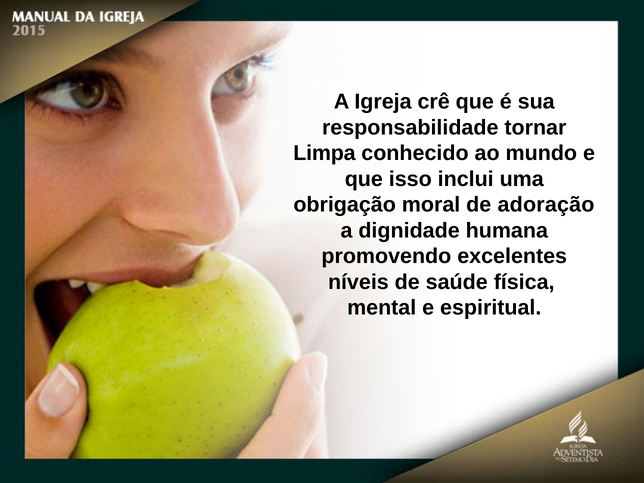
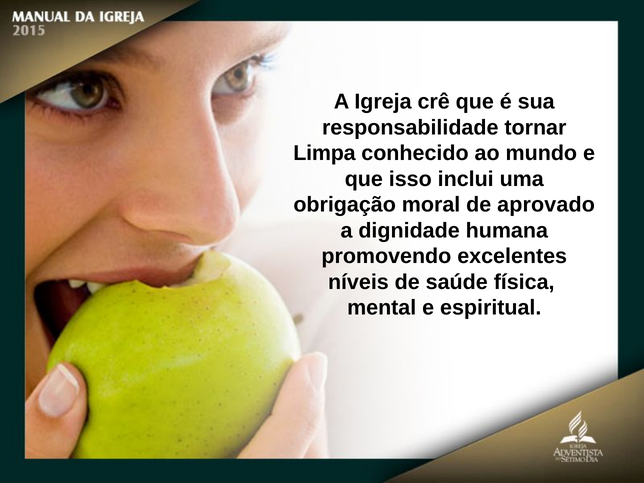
adoração: adoração -> aprovado (546, 205)
